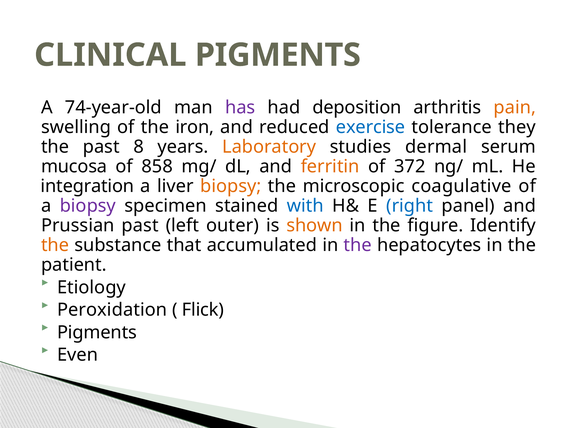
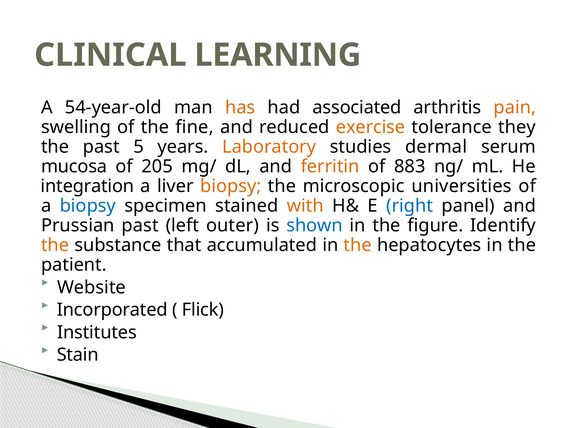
CLINICAL PIGMENTS: PIGMENTS -> LEARNING (278, 55)
74-year-old: 74-year-old -> 54-year-old (113, 108)
has colour: purple -> orange (240, 108)
deposition: deposition -> associated (357, 108)
iron: iron -> fine (195, 127)
exercise colour: blue -> orange (371, 127)
8: 8 -> 5 (139, 147)
858: 858 -> 205 (157, 167)
372: 372 -> 883 (410, 167)
coagulative: coagulative -> universities (462, 186)
biopsy colour: purple -> blue (88, 206)
with colour: blue -> orange (305, 206)
shown colour: orange -> blue (315, 226)
the colour: purple -> orange (358, 245)
Etiology: Etiology -> Website (91, 288)
Peroxidation: Peroxidation -> Incorporated (112, 310)
Pigments: Pigments -> Institutes (97, 333)
Even: Even -> Stain (78, 355)
